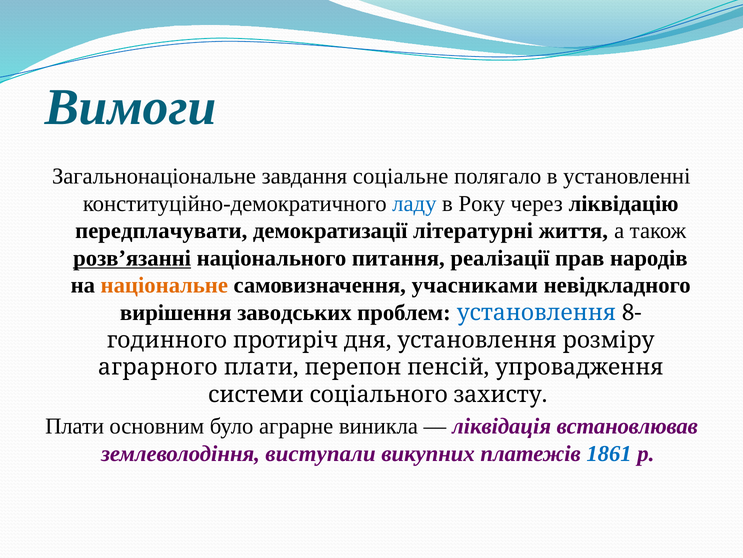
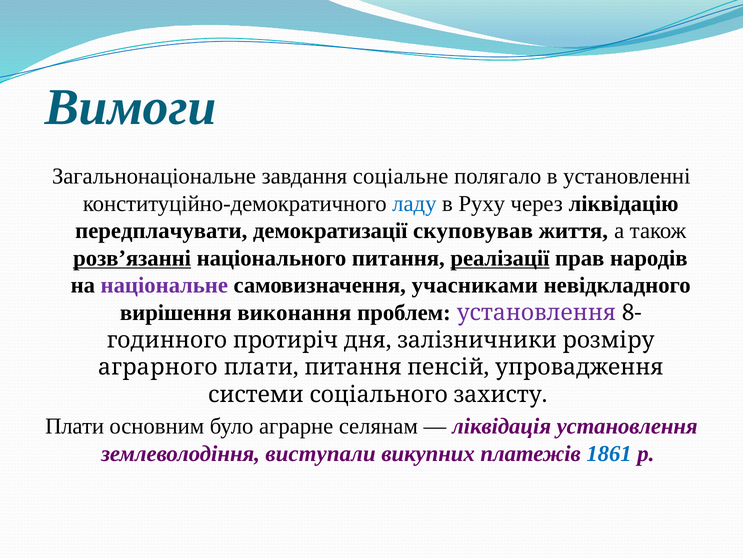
Року: Року -> Руху (482, 203)
літературні: літературні -> скуповував (473, 231)
реалізації underline: none -> present (500, 258)
національне colour: orange -> purple (164, 285)
заводських: заводських -> виконання (294, 312)
установлення colour: blue -> purple (536, 312)
дня установлення: установлення -> залізничники (477, 340)
плати перепон: перепон -> питання (353, 367)
виникла: виникла -> селянам (378, 426)
ліквідація встановлював: встановлював -> установлення (627, 426)
